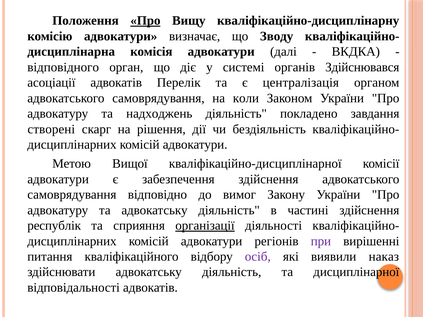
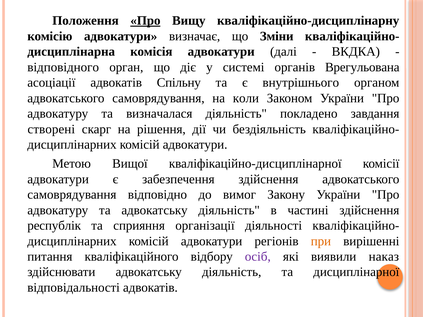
Зводу: Зводу -> Зміни (277, 36)
Здійснювався: Здійснювався -> Врегульована (362, 67)
Перелік: Перелік -> Спільну (179, 83)
централізація: централізація -> внутрішнього (301, 83)
надходжень: надходжень -> визначалася (159, 114)
організації underline: present -> none (205, 226)
при colour: purple -> orange (321, 241)
